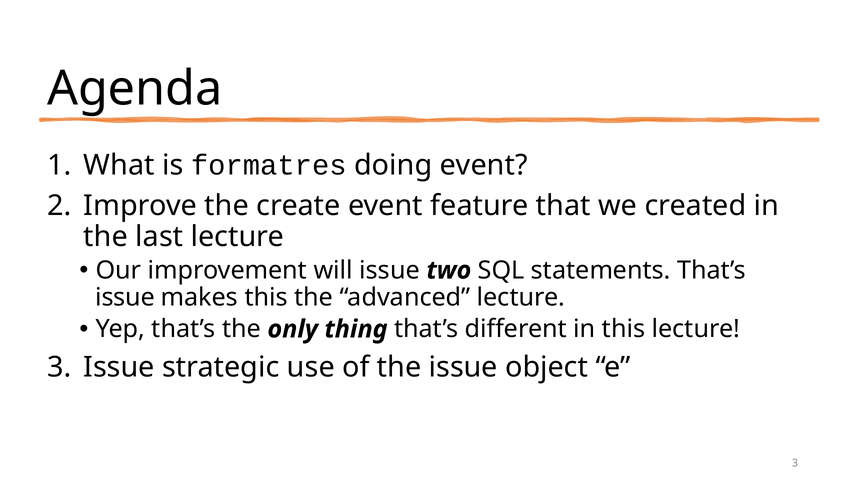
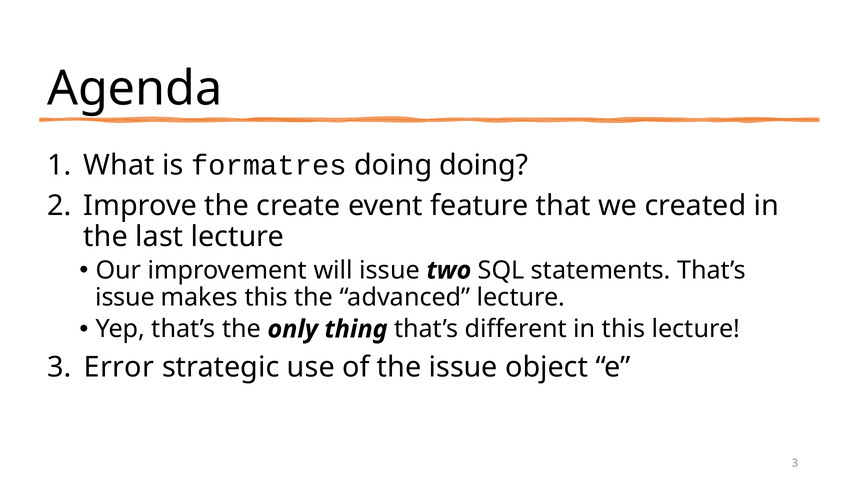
doing event: event -> doing (484, 165)
3 Issue: Issue -> Error (119, 367)
